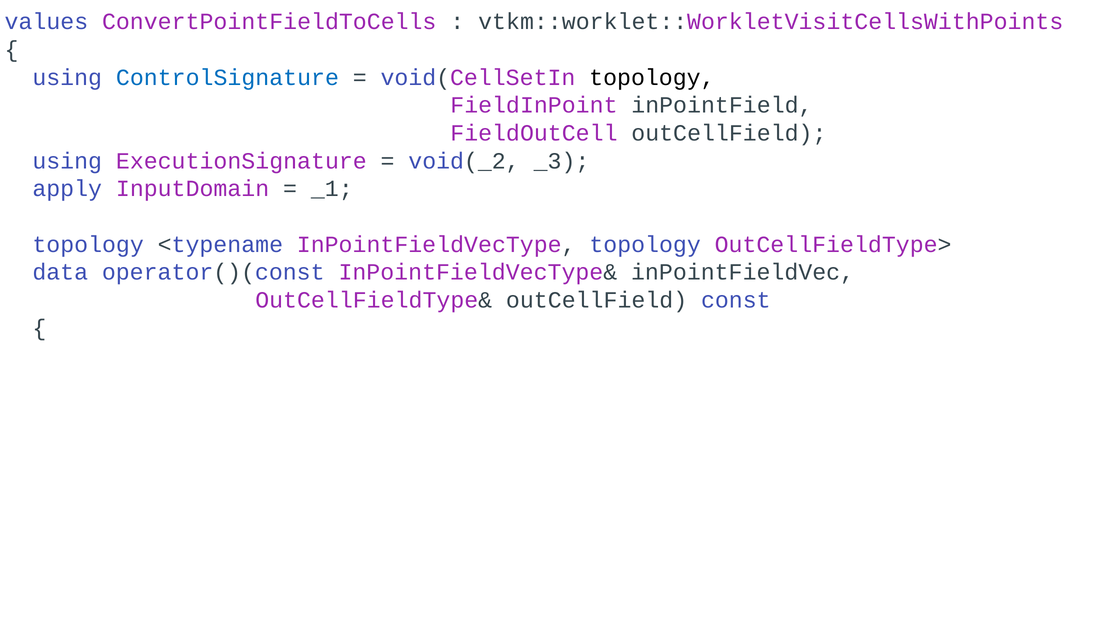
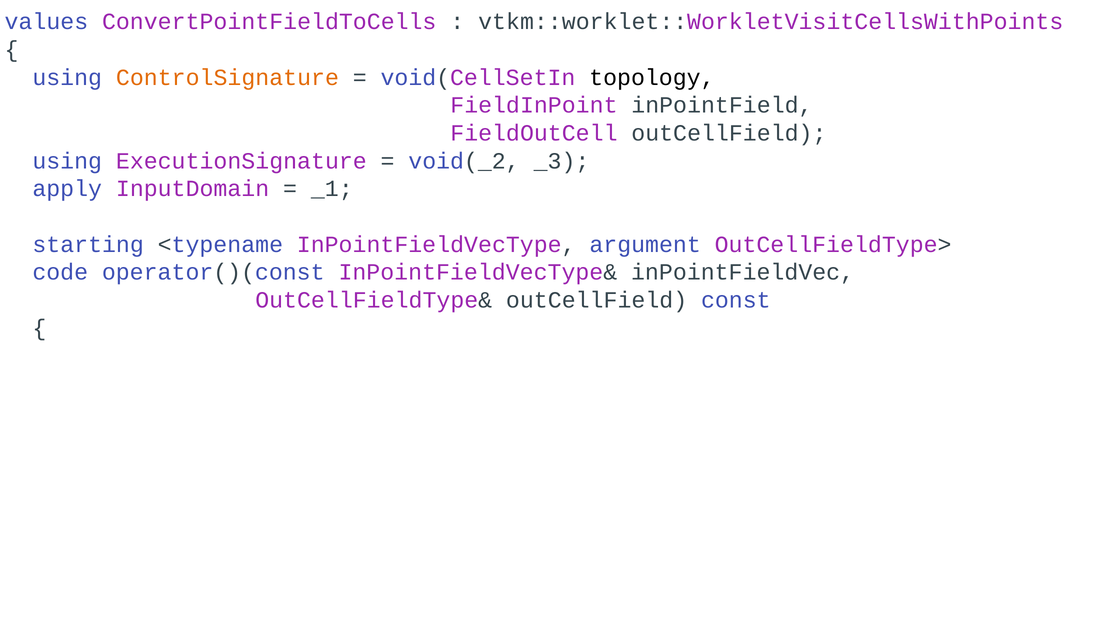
ControlSignature colour: blue -> orange (227, 77)
topology: topology -> starting (88, 244)
InPointFieldVecType topology: topology -> argument (645, 244)
data: data -> code (60, 272)
